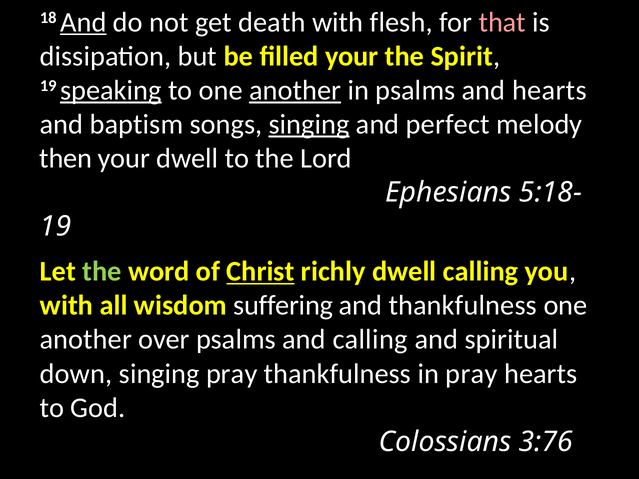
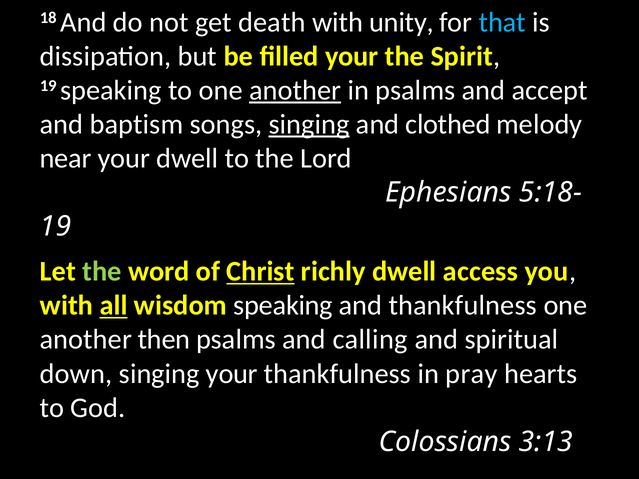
And underline: present -> none (83, 22)
flesh: flesh -> unity (401, 22)
that colour: pink -> light blue (502, 22)
speaking underline: present -> none (111, 90)
and hearts: hearts -> accept (550, 90)
perfect: perfect -> clothed (448, 124)
then: then -> near (66, 159)
dwell calling: calling -> access (481, 272)
all underline: none -> present (113, 306)
wisdom suffering: suffering -> speaking (283, 306)
over: over -> then (164, 340)
singing pray: pray -> your (232, 374)
3:76: 3:76 -> 3:13 (546, 442)
